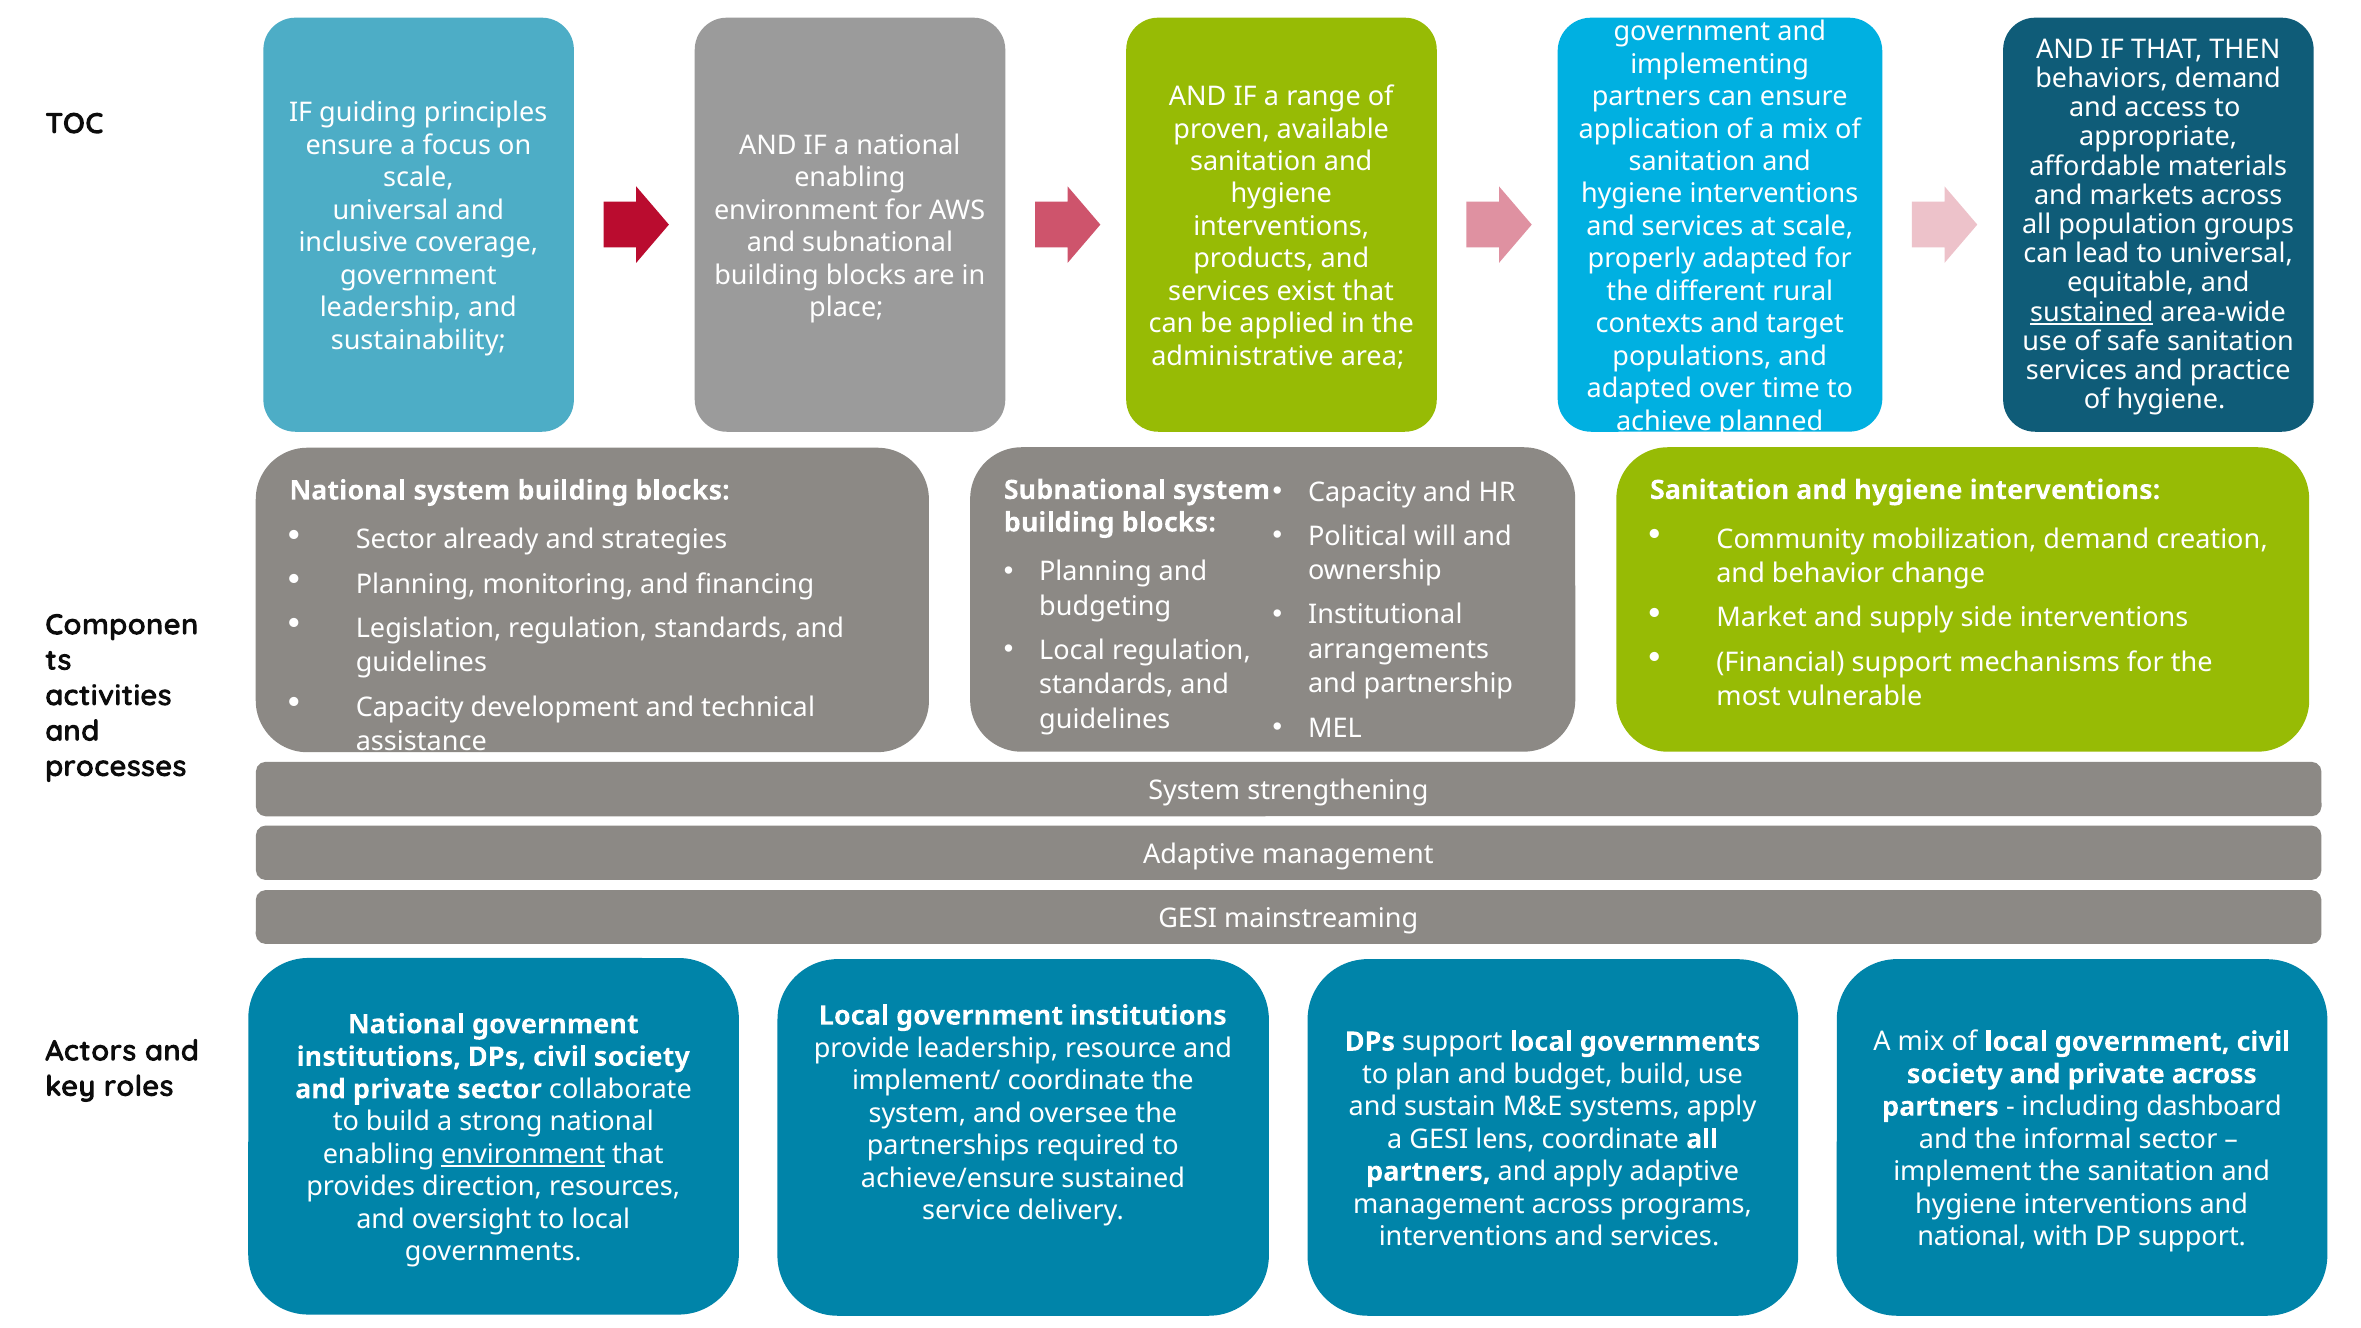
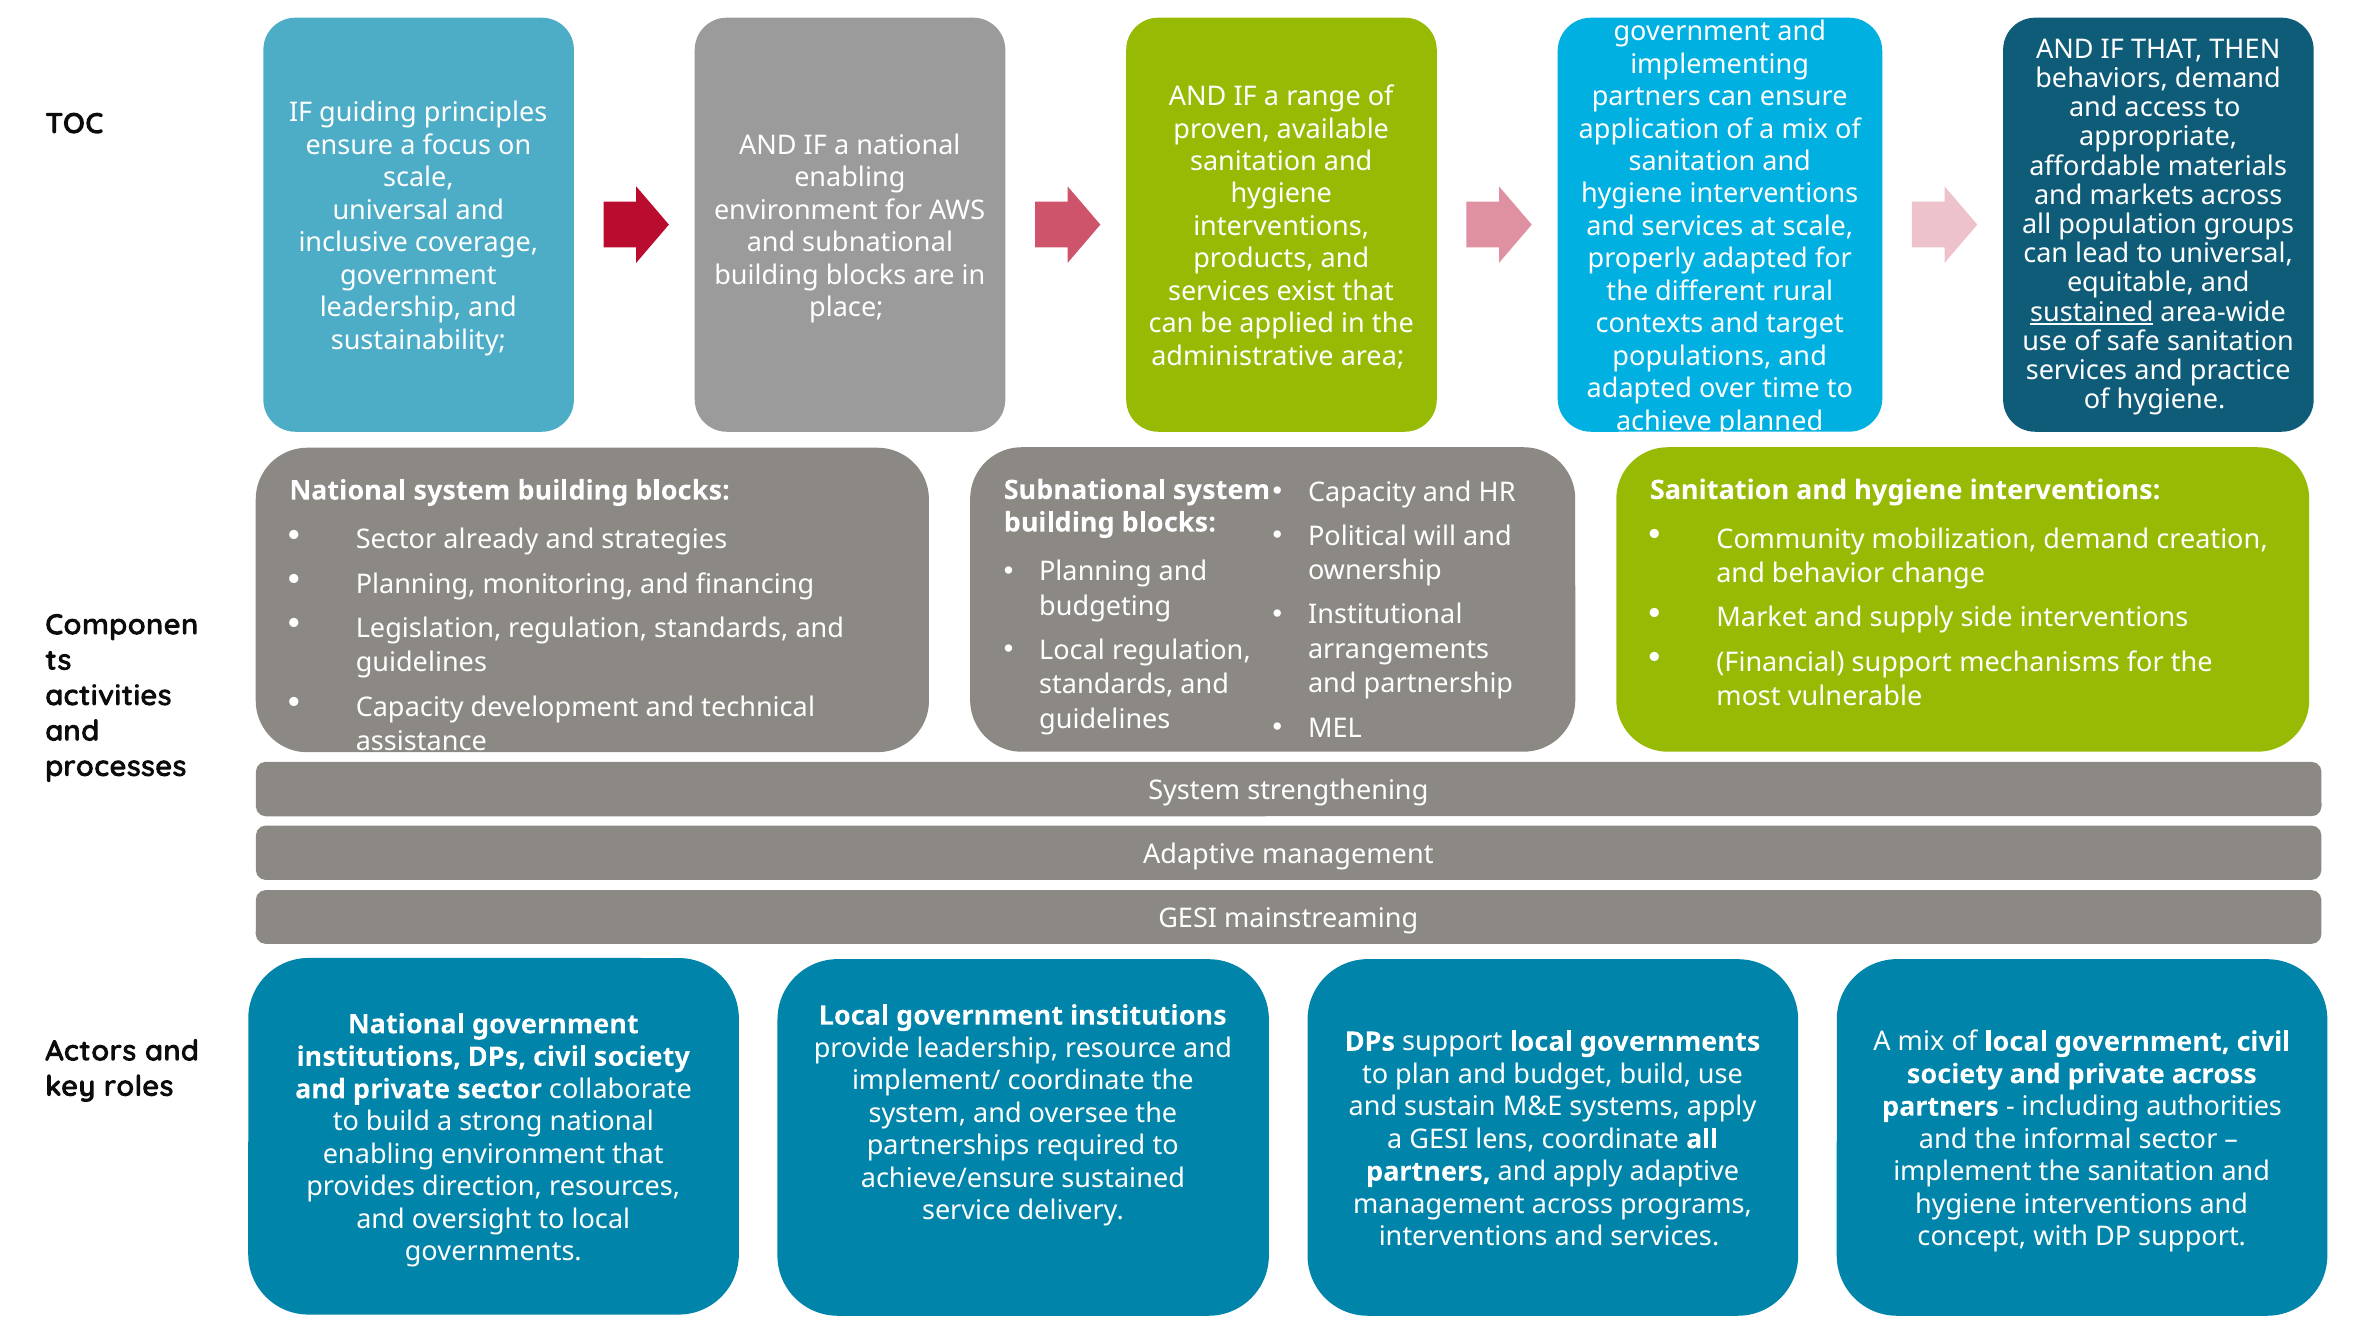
dashboard: dashboard -> authorities (2214, 1107)
environment underline: present -> none (523, 1154)
national: national -> concept (1972, 1237)
